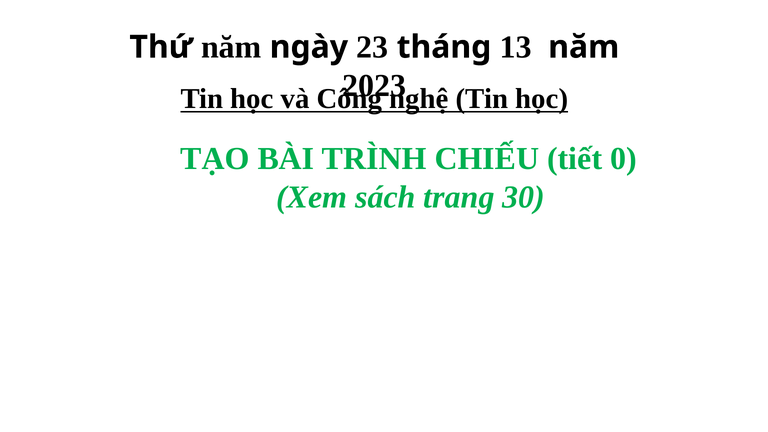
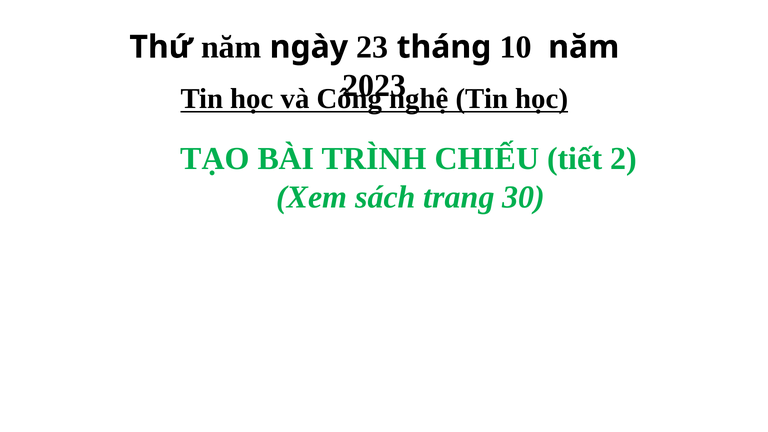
13: 13 -> 10 (516, 47)
0: 0 -> 2 (623, 159)
